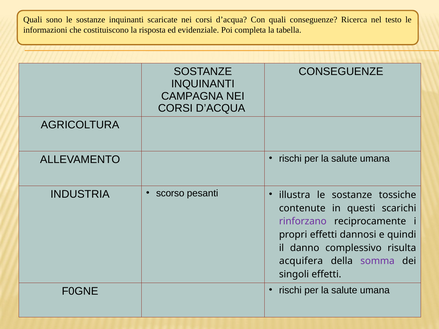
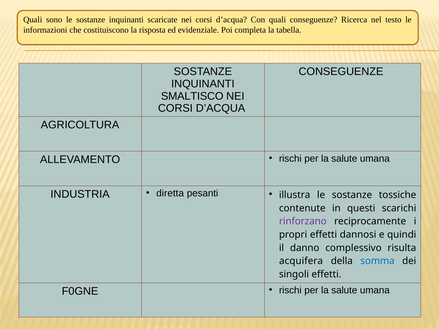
CAMPAGNA: CAMPAGNA -> SMALTISCO (192, 96)
scorso: scorso -> diretta (170, 193)
somma colour: purple -> blue (377, 261)
